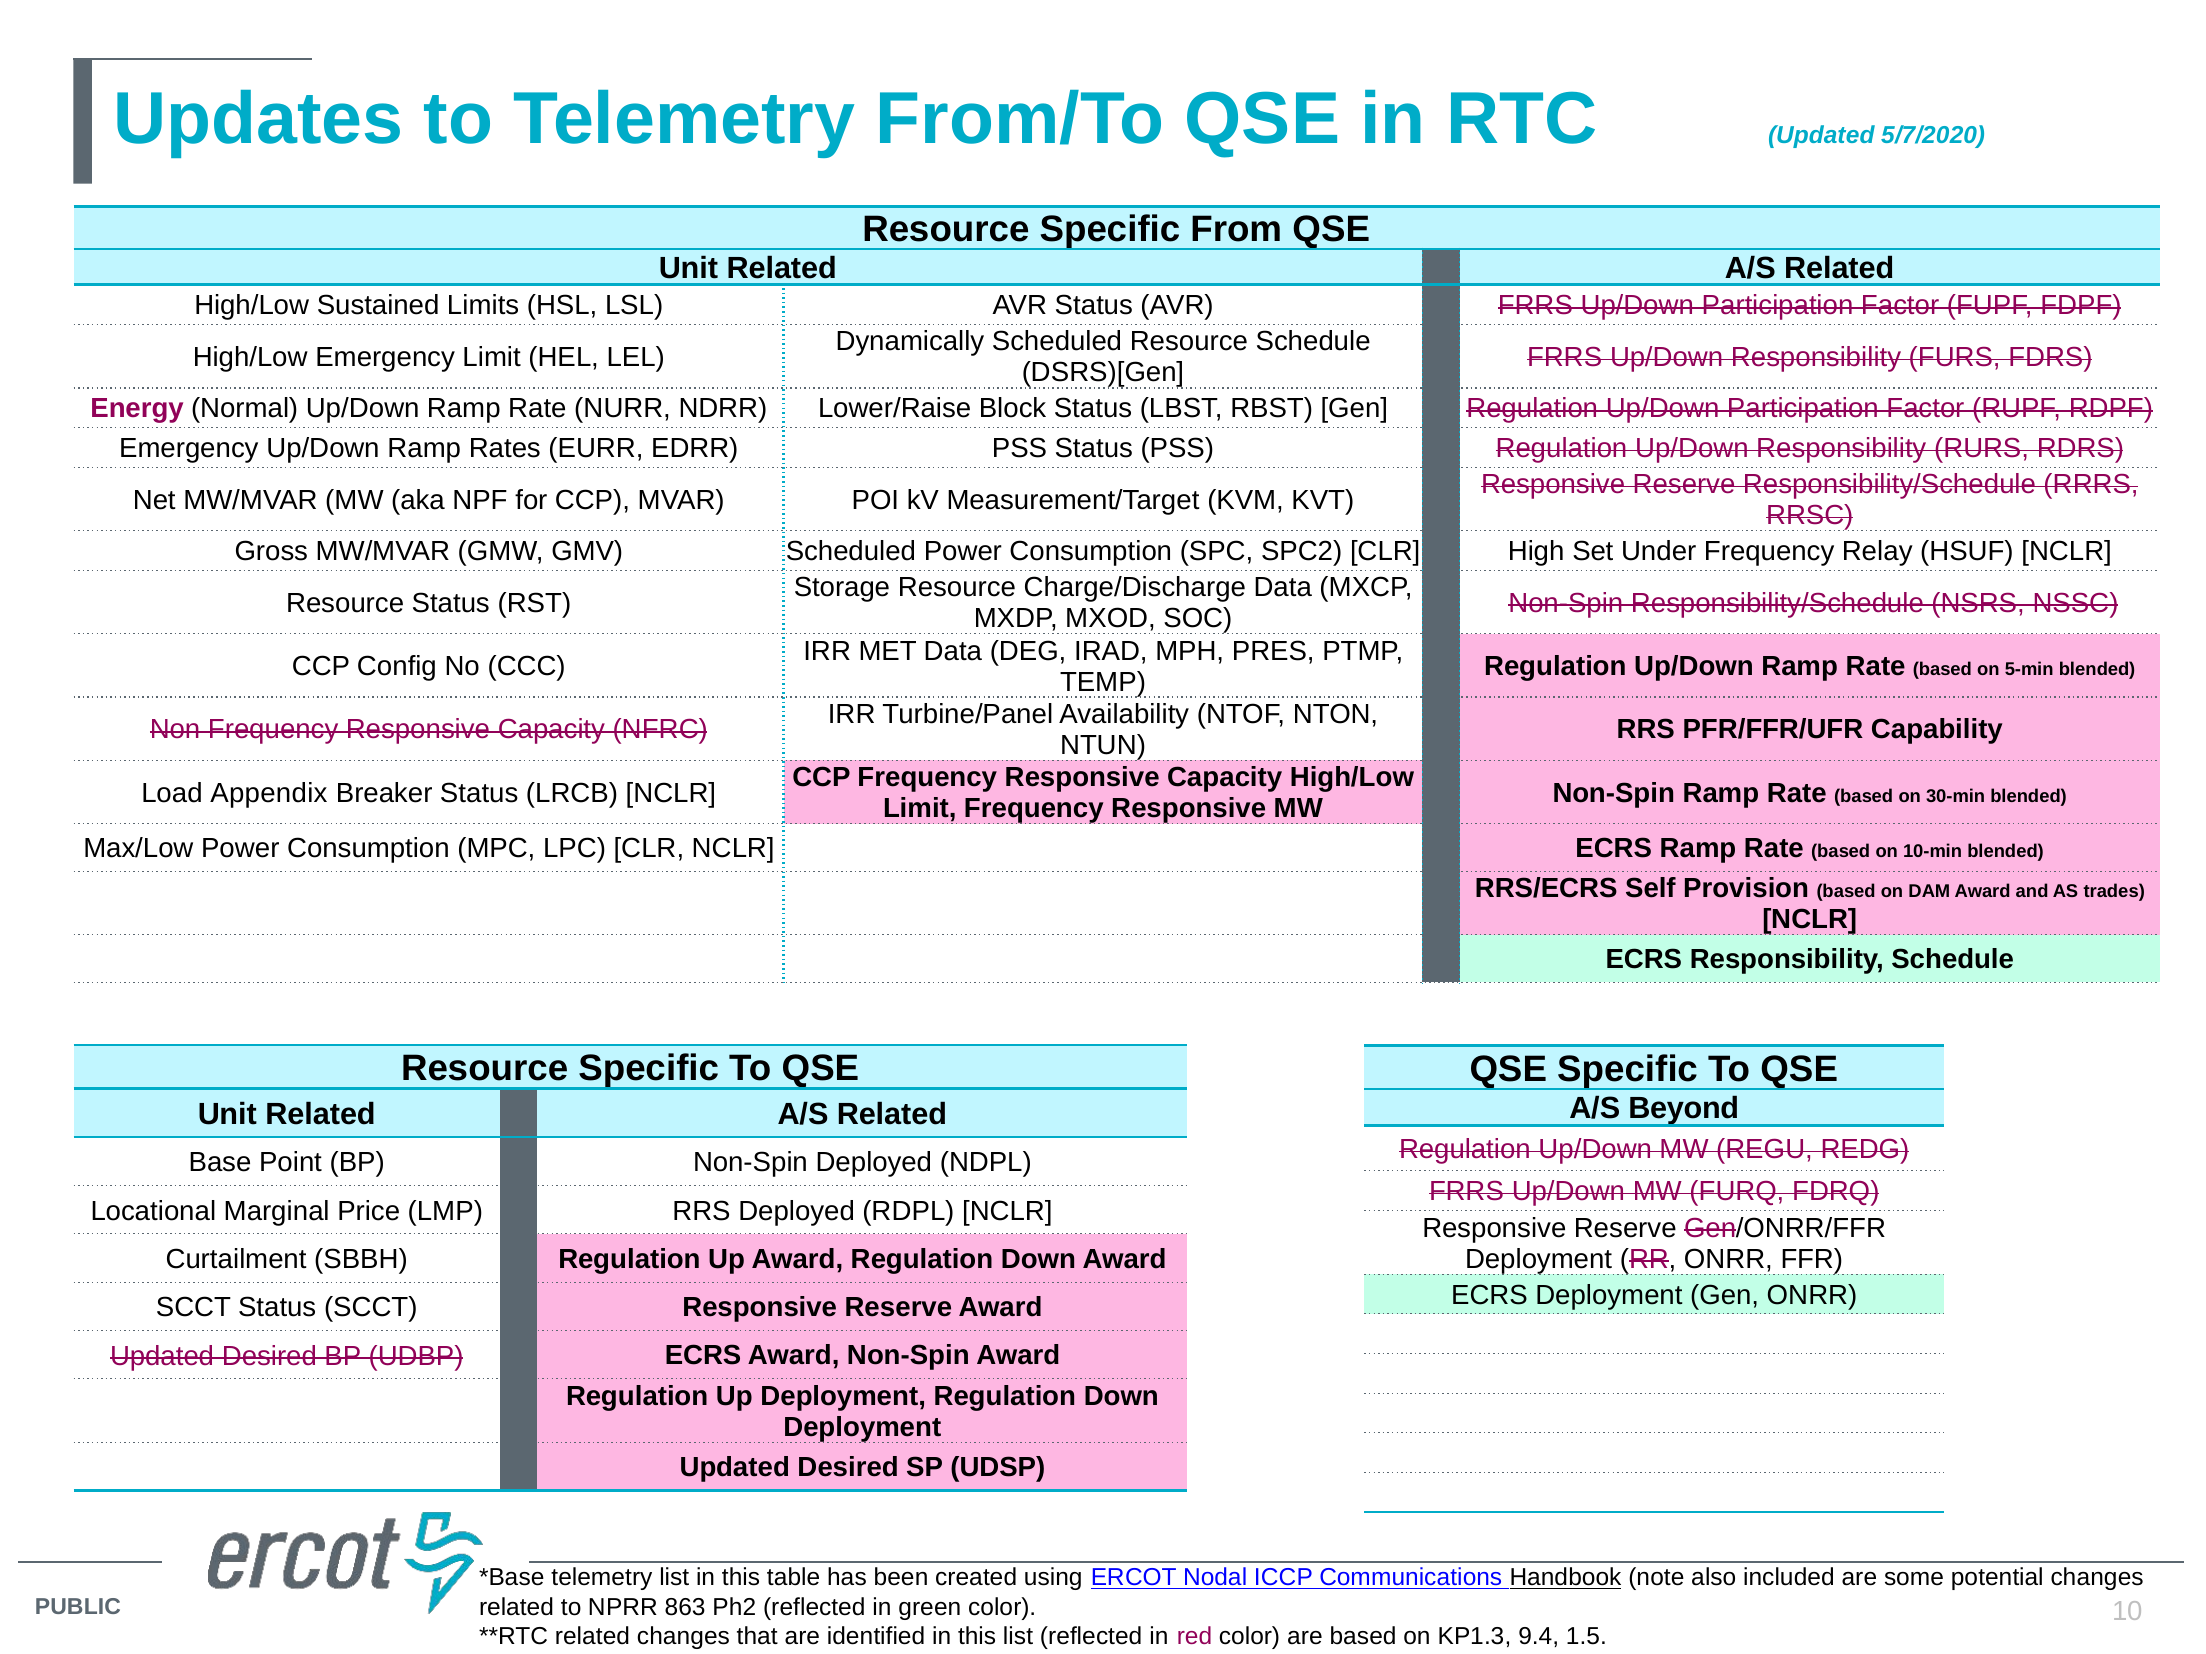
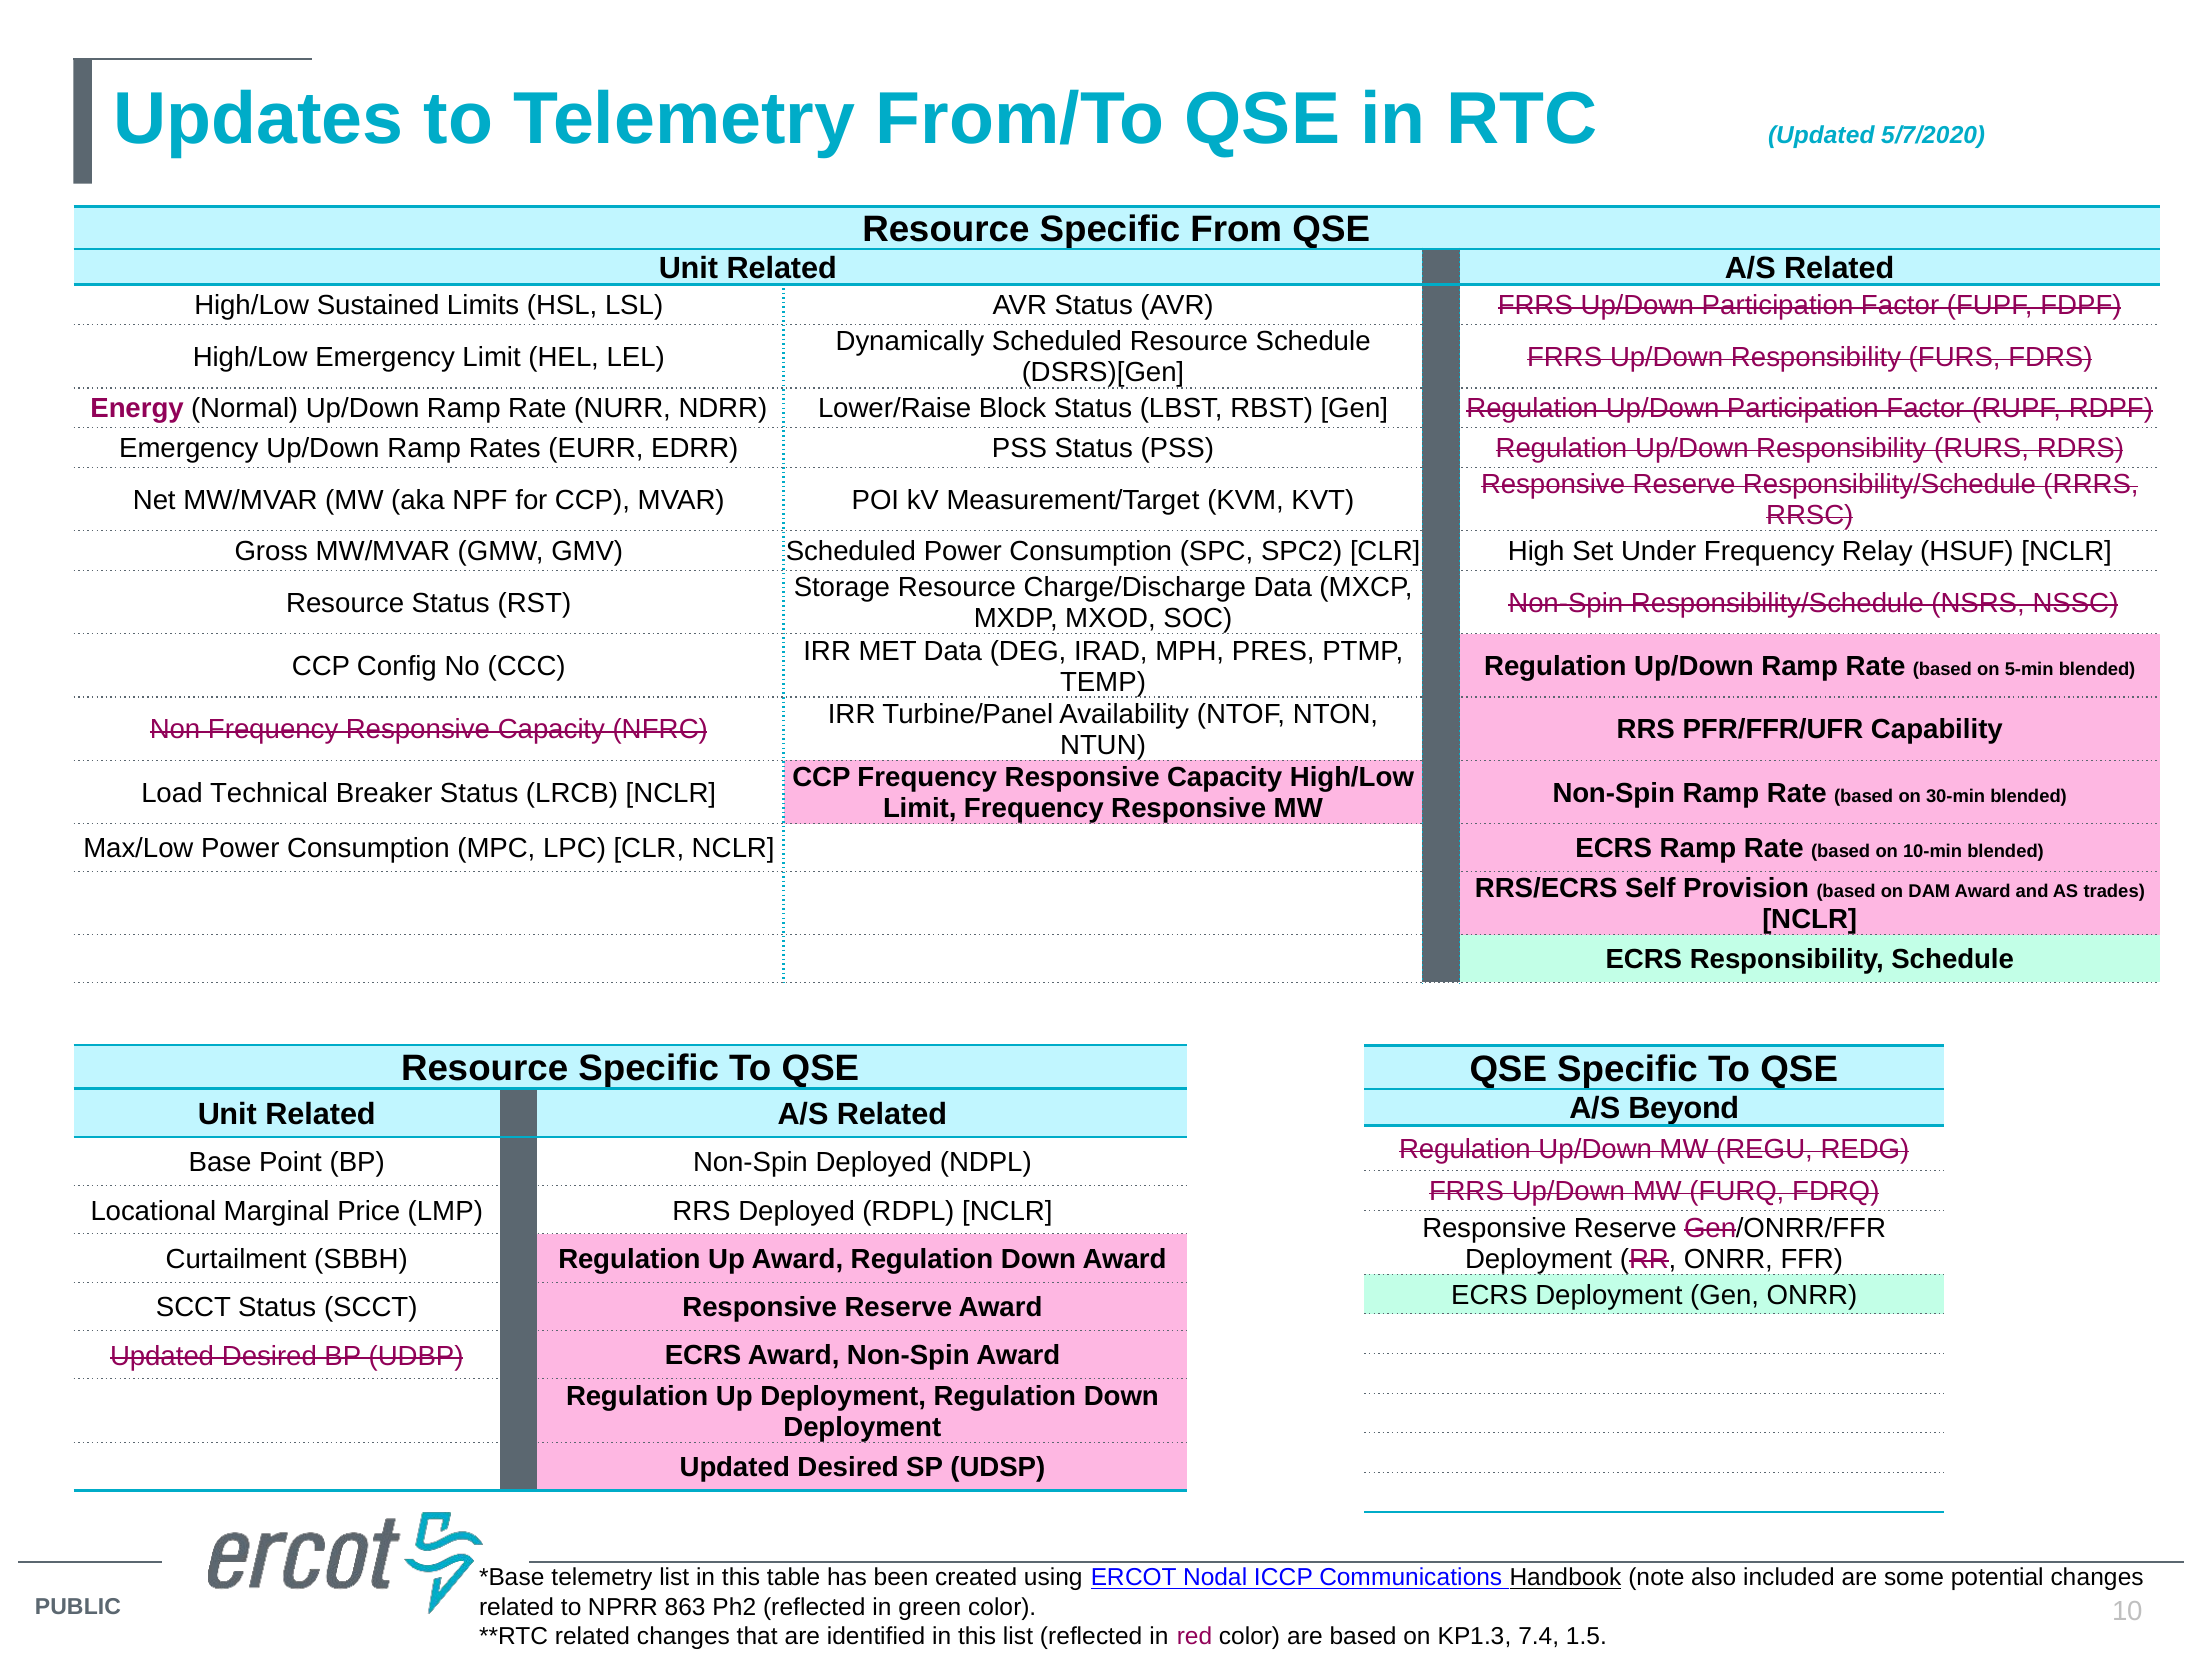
Appendix: Appendix -> Technical (269, 793)
9.4: 9.4 -> 7.4 (1539, 1637)
